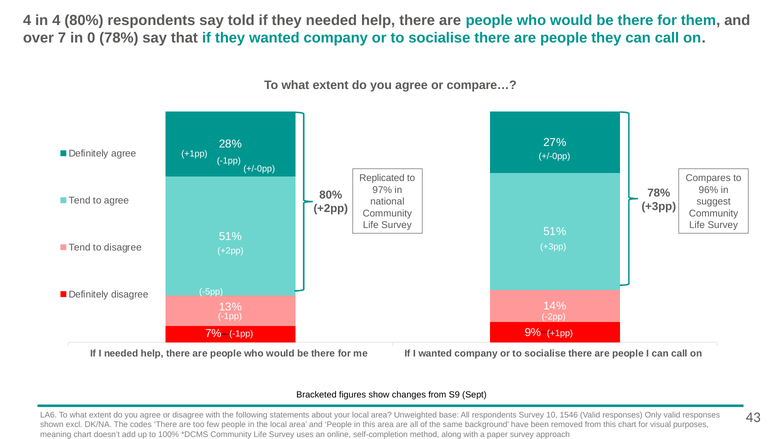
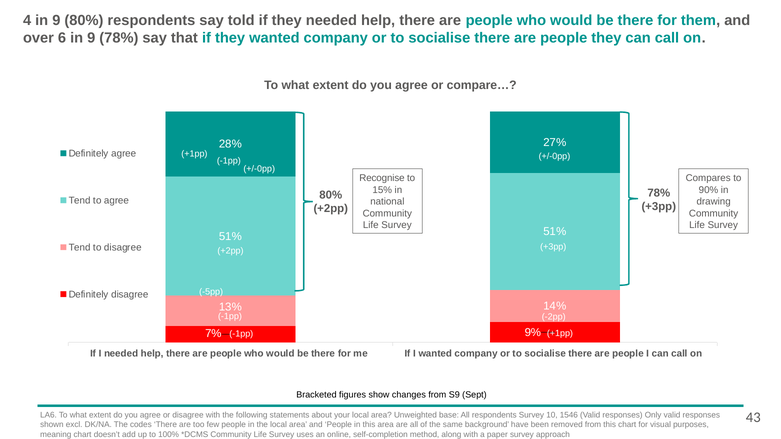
4 in 4: 4 -> 9 (56, 20)
7: 7 -> 6 (62, 38)
0: 0 -> 9 (91, 38)
Replicated: Replicated -> Recognise (382, 178)
97%: 97% -> 15% (382, 190)
96%: 96% -> 90% (708, 190)
suggest: suggest -> drawing (714, 202)
